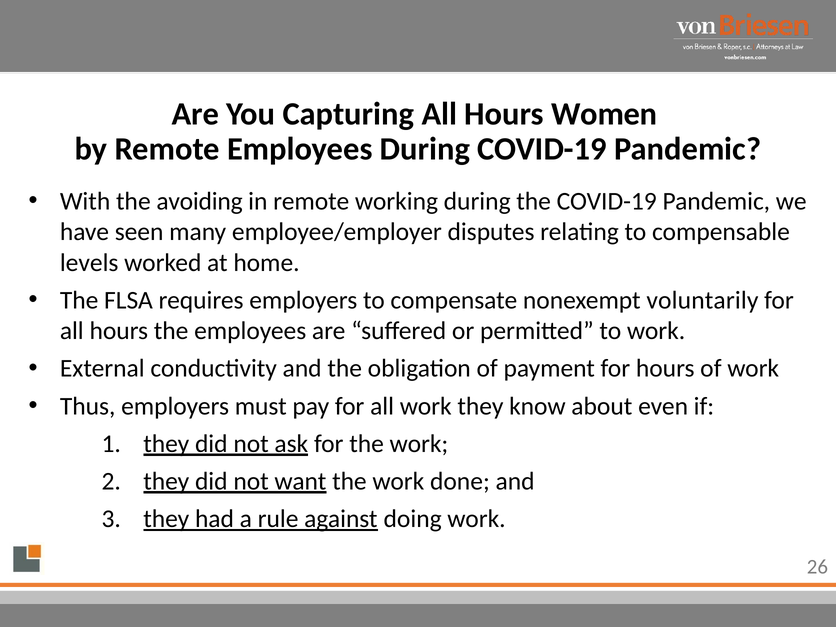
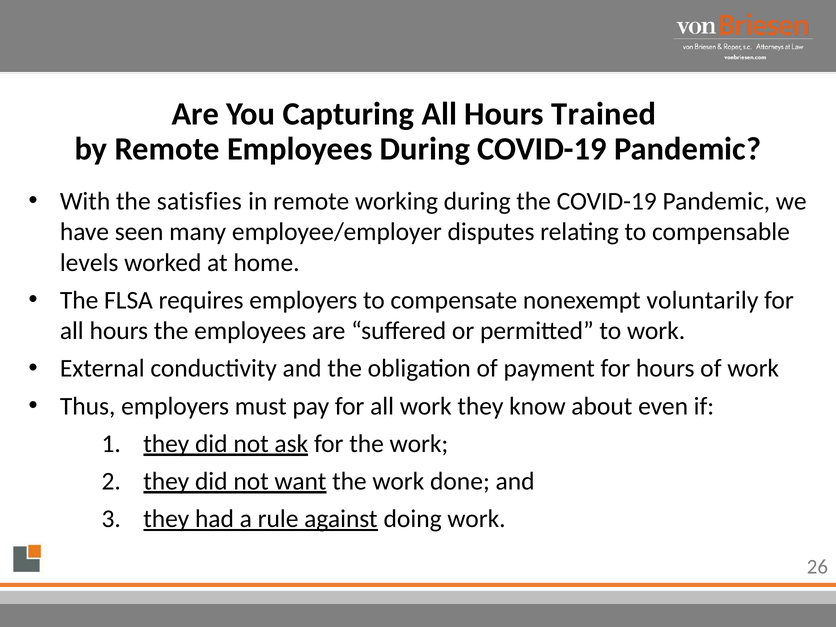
Women: Women -> Trained (604, 114)
avoiding: avoiding -> satisfies (199, 201)
